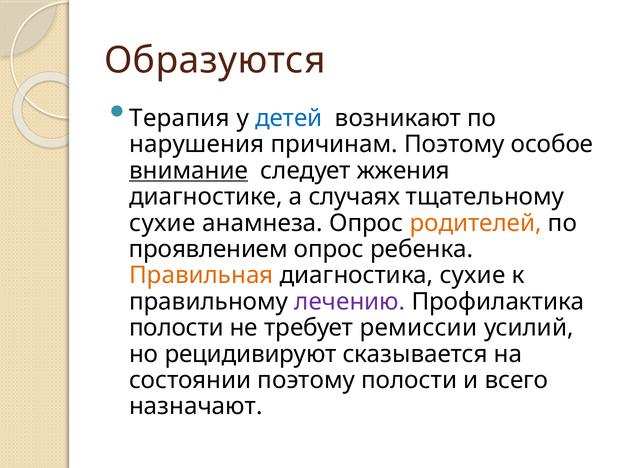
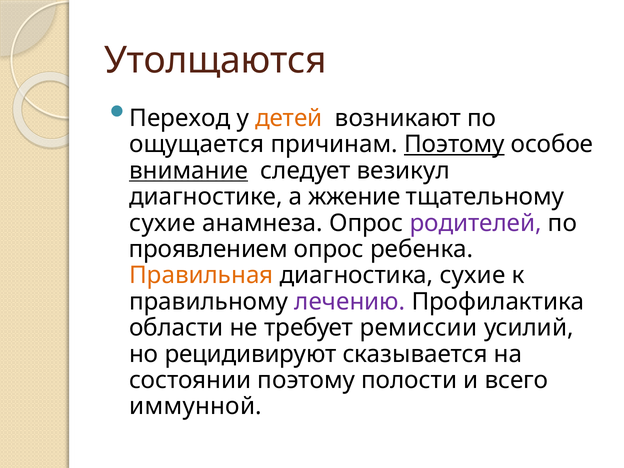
Образуются: Образуются -> Утолщаются (215, 60)
Терапия: Терапия -> Переход (180, 118)
детей colour: blue -> orange (289, 118)
нарушения: нарушения -> ощущается (197, 144)
Поэтому underline: none -> present (454, 144)
жжения: жжения -> везикул (403, 171)
случаях: случаях -> жжение (354, 197)
родителей colour: orange -> purple (476, 223)
полости: полости -> области (176, 328)
назначают: назначают -> иммунной (196, 406)
